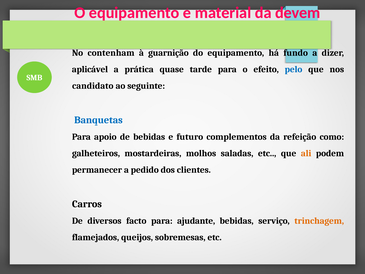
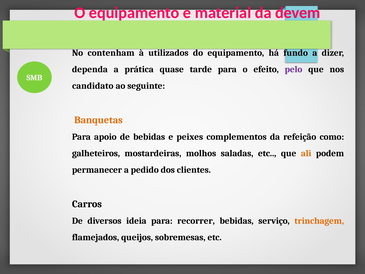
guarnição: guarnição -> utilizados (168, 53)
aplicável: aplicável -> dependa (90, 69)
pelo colour: blue -> purple (294, 69)
Banquetas colour: blue -> orange (98, 120)
futuro: futuro -> peixes (190, 137)
facto: facto -> ideia (136, 221)
ajudante: ajudante -> recorrer (196, 221)
